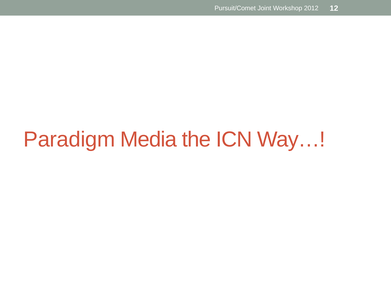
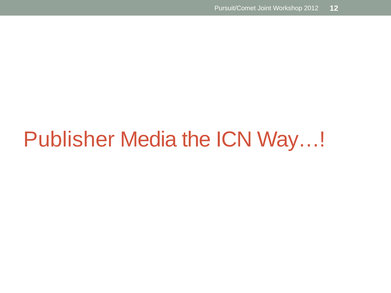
Paradigm: Paradigm -> Publisher (69, 140)
